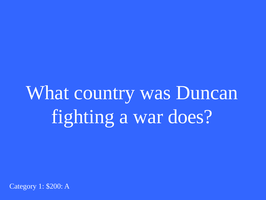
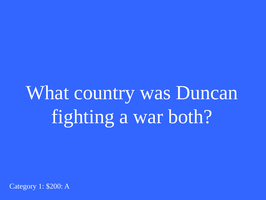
does: does -> both (190, 116)
